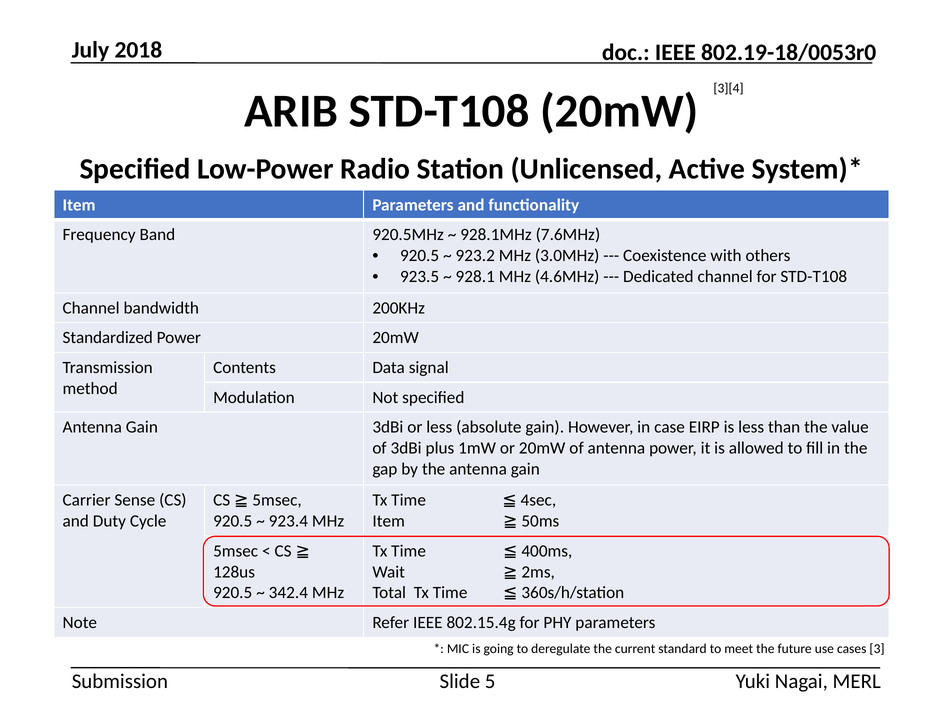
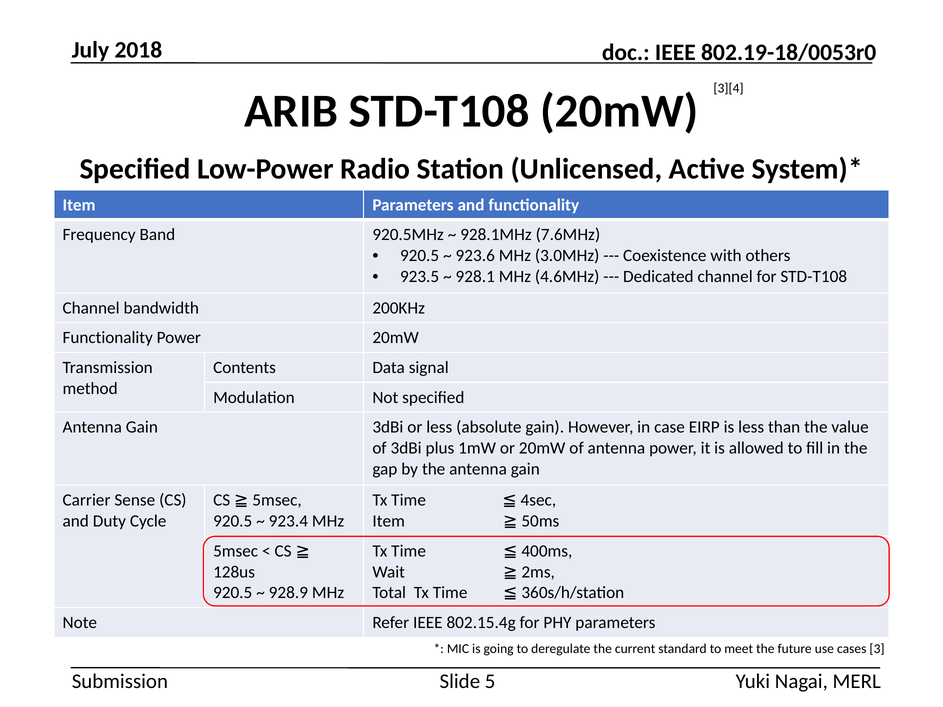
923.2: 923.2 -> 923.6 (475, 256)
Standardized: Standardized -> Functionality (108, 338)
342.4: 342.4 -> 928.9 (288, 593)
